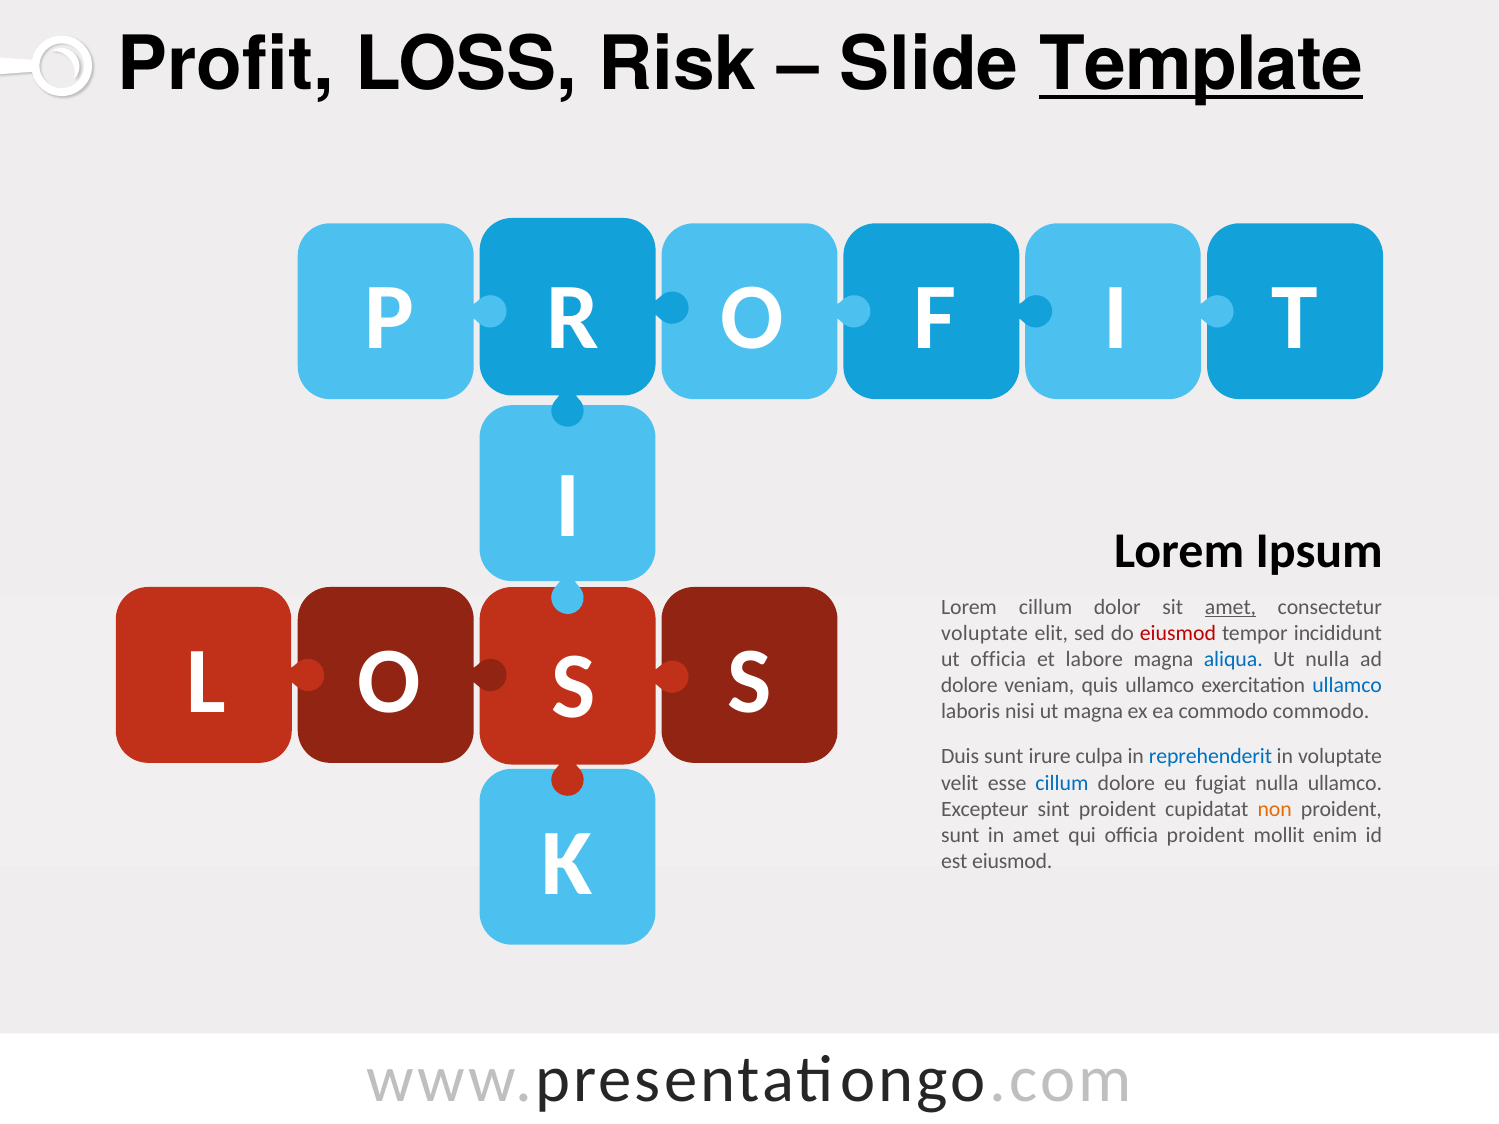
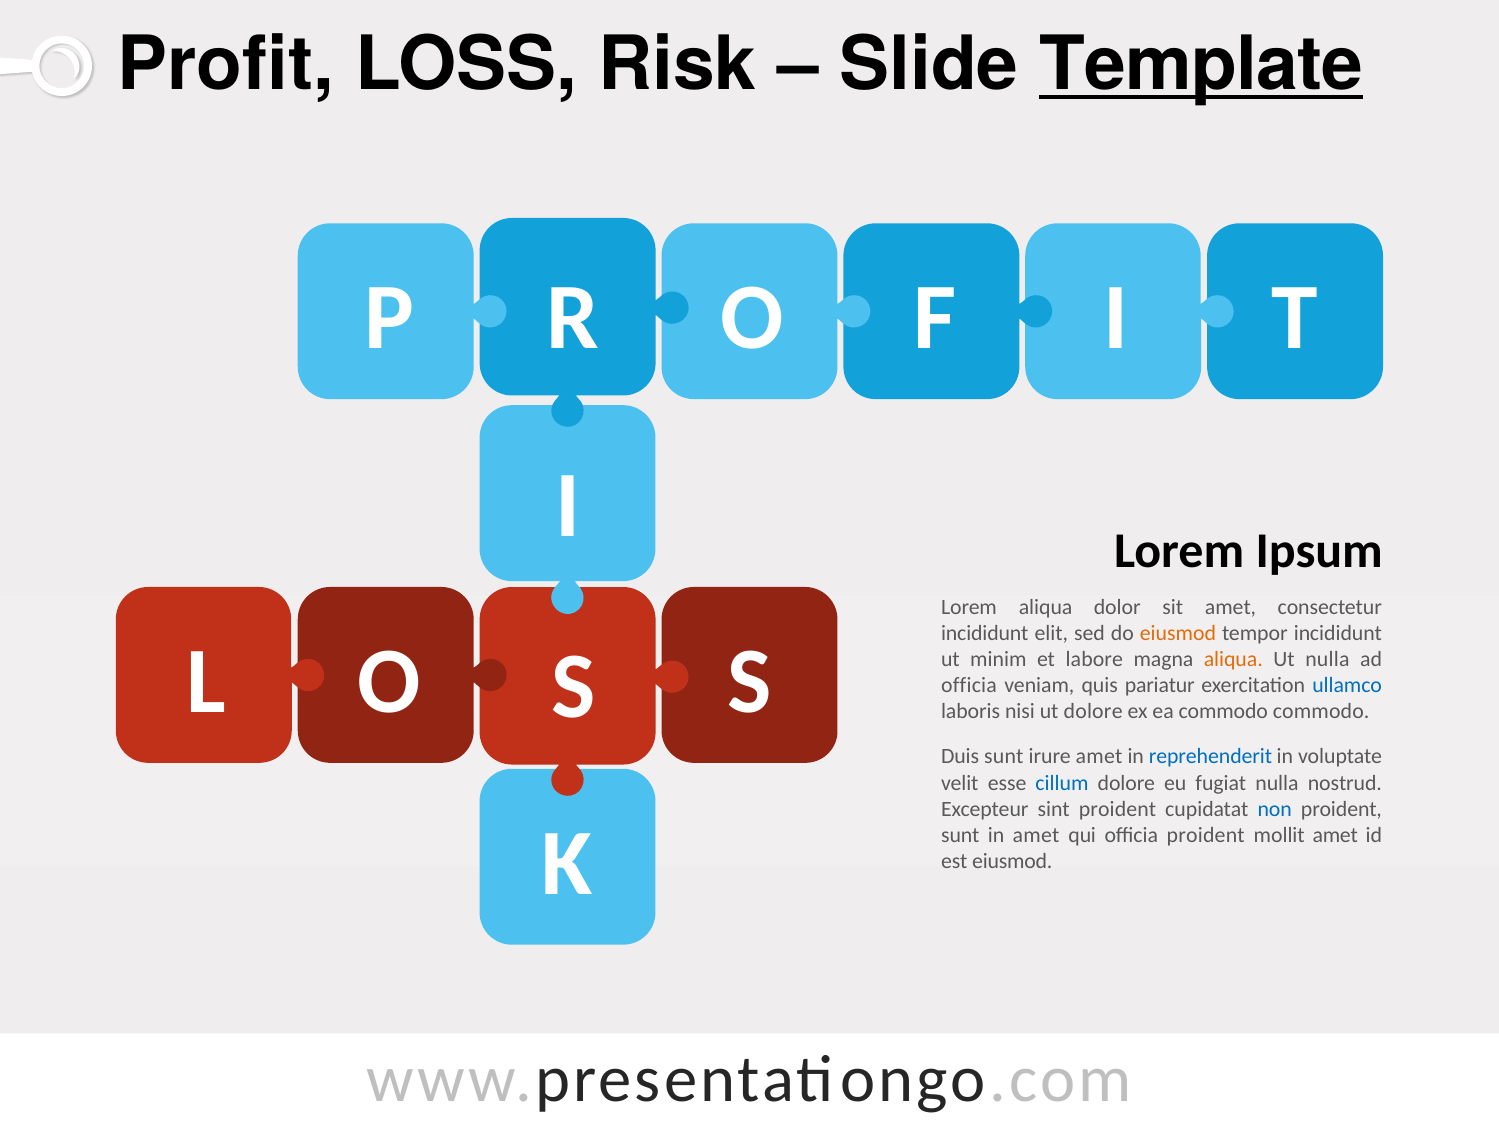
Lorem cillum: cillum -> aliqua (1046, 607)
amet underline: present -> none (1231, 607)
voluptate: voluptate -> incididunt (985, 633)
eiusmod colour: red -> orange (1178, 633)
ut officia: officia -> minim (998, 659)
aliqua colour: blue -> orange (1233, 659)
dolore: dolore -> officia (969, 686)
quis ullamco: ullamco -> pariatur (1160, 686)
ut magna: magna -> dolore (1093, 712)
irure culpa: culpa -> amet (1099, 757)
nulla ullamco: ullamco -> nostrud (1345, 783)
non colour: orange -> blue (1275, 809)
mollit enim: enim -> amet (1335, 835)
